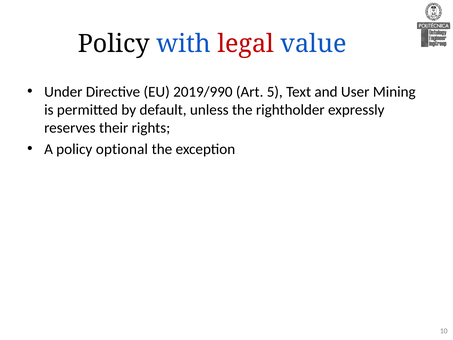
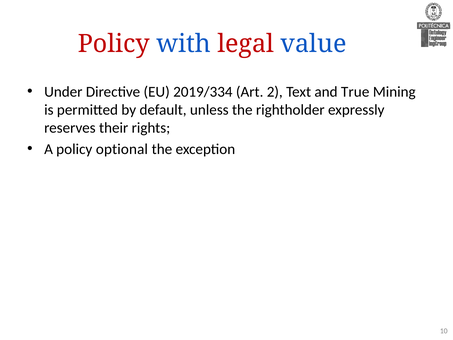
Policy colour: black -> red (114, 44)
2019/990: 2019/990 -> 2019/334 (203, 92)
5: 5 -> 2 (275, 92)
User: User -> True (355, 92)
